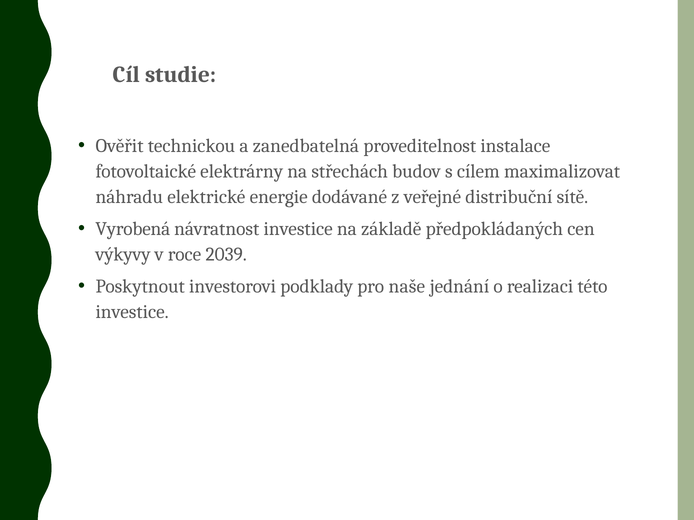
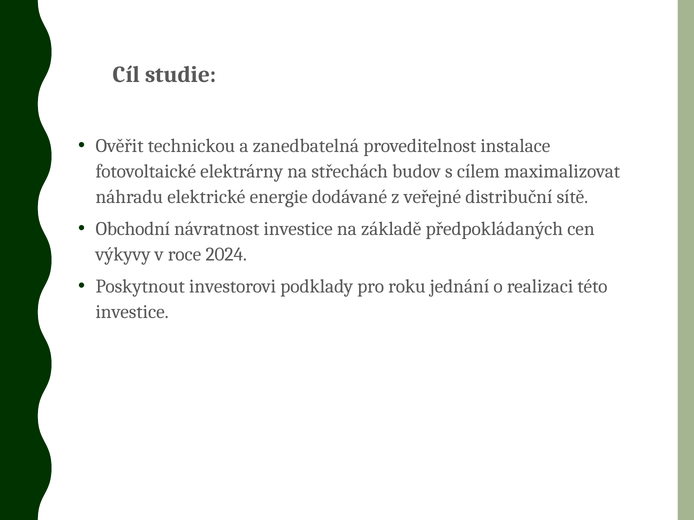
Vyrobená: Vyrobená -> Obchodní (133, 229)
2039: 2039 -> 2024 (226, 255)
naše: naše -> roku (407, 287)
